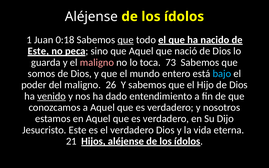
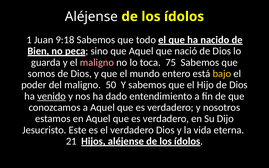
0:18: 0:18 -> 9:18 (65, 40)
que underline: present -> none (126, 40)
Este: Este -> Bien (38, 51)
73: 73 -> 75 (171, 62)
bajo colour: light blue -> yellow (222, 74)
26: 26 -> 50 (111, 85)
